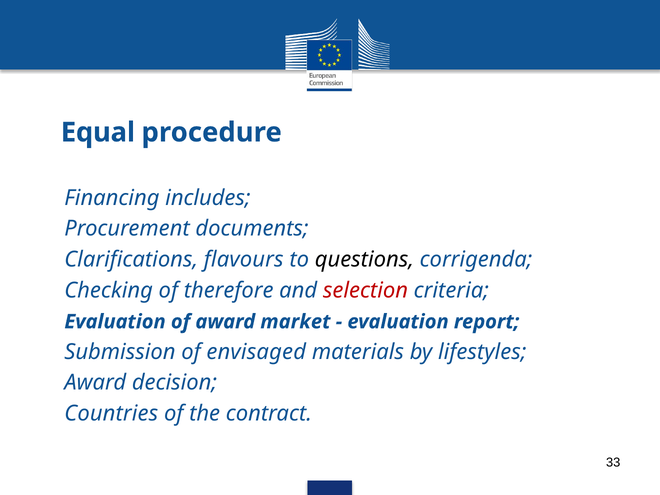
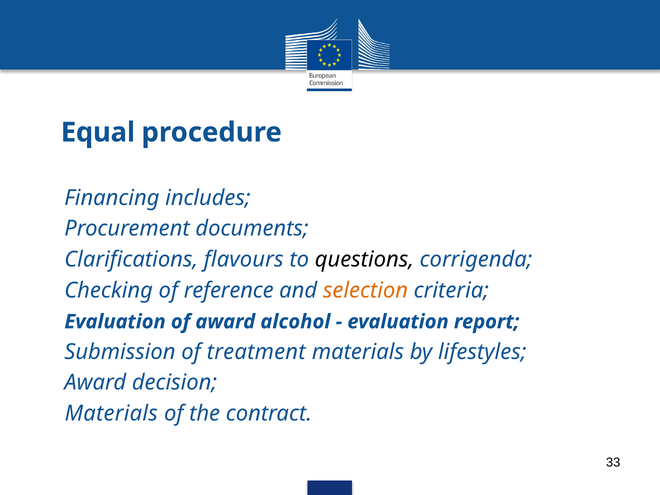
therefore: therefore -> reference (229, 290)
selection colour: red -> orange (365, 290)
market: market -> alcohol (295, 322)
envisaged: envisaged -> treatment (256, 352)
Countries: Countries -> Materials (111, 413)
